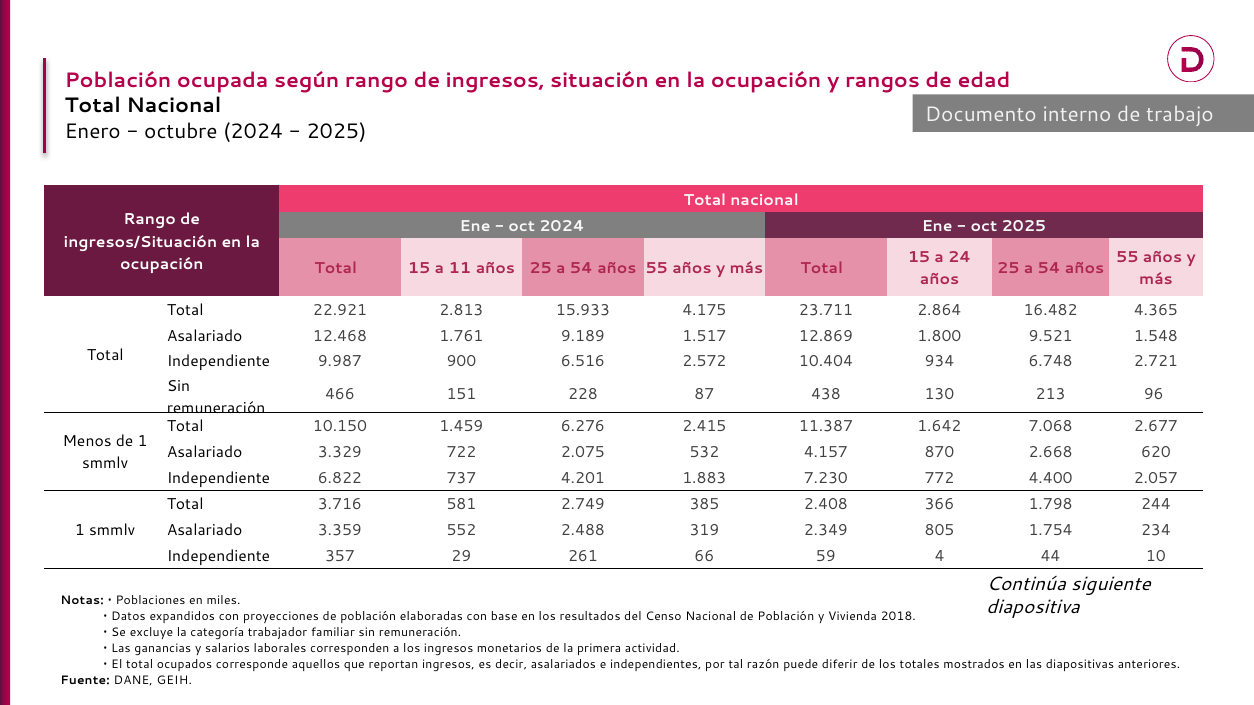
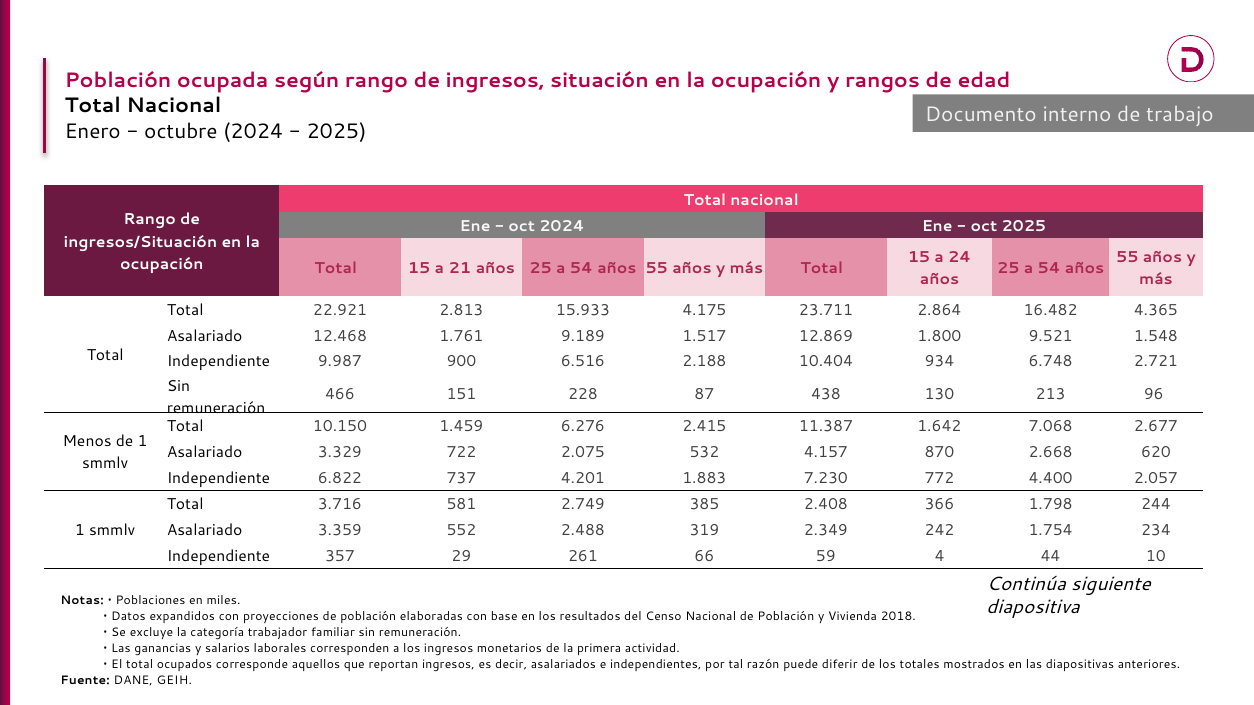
11: 11 -> 21 (460, 268)
2.572: 2.572 -> 2.188 (704, 362)
805: 805 -> 242 (940, 531)
